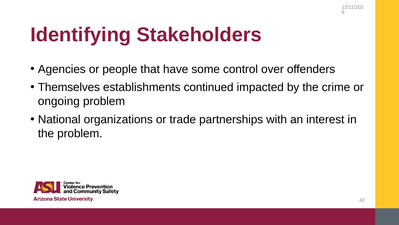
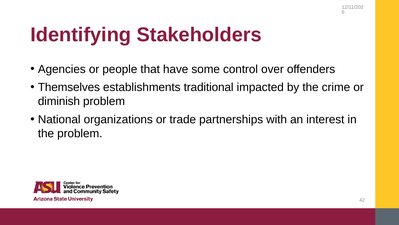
continued: continued -> traditional (209, 87)
ongoing: ongoing -> diminish (59, 101)
